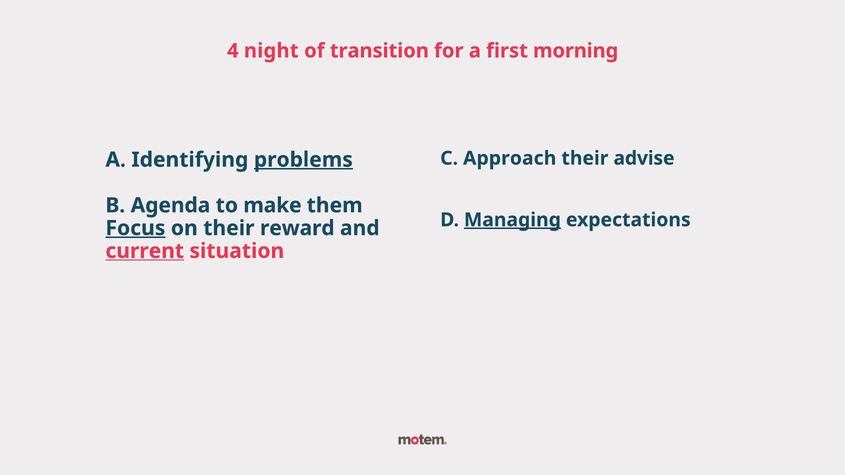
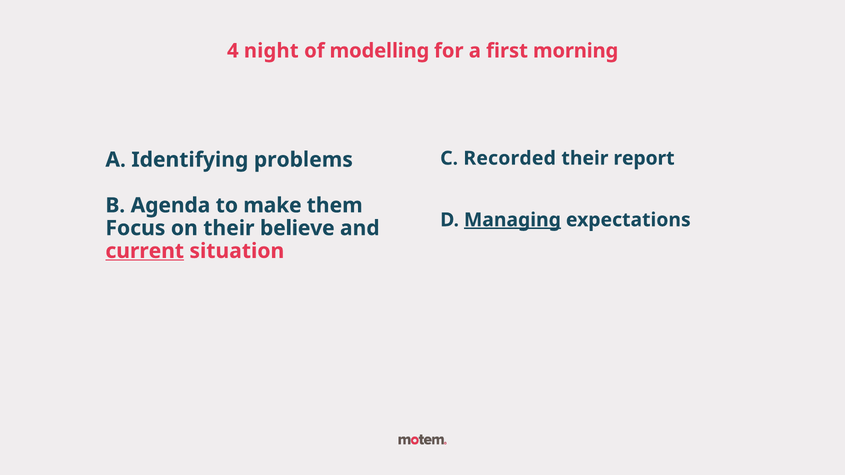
transition: transition -> modelling (379, 51)
Approach: Approach -> Recorded (510, 158)
advise: advise -> report (644, 158)
problems underline: present -> none (303, 160)
Focus underline: present -> none (135, 228)
reward: reward -> believe (297, 228)
